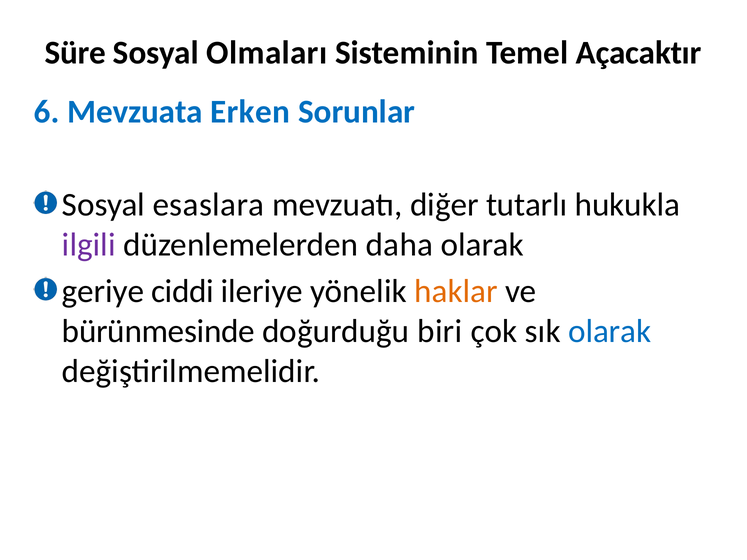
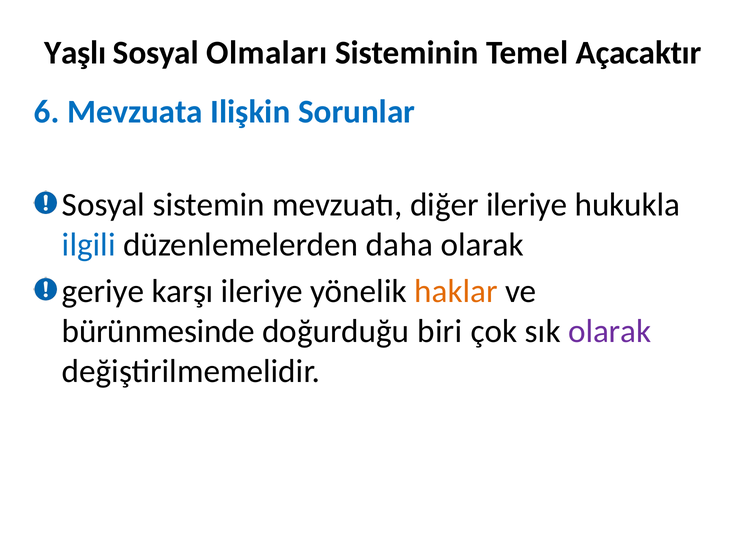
Süre: Süre -> Yaşlı (75, 53)
Erken: Erken -> Ilişkin (250, 112)
esaslara: esaslara -> sistemin (209, 205)
diğer tutarlı: tutarlı -> ileriye (527, 205)
ilgili colour: purple -> blue (89, 245)
ciddi: ciddi -> karşı (183, 291)
olarak colour: blue -> purple (610, 331)
